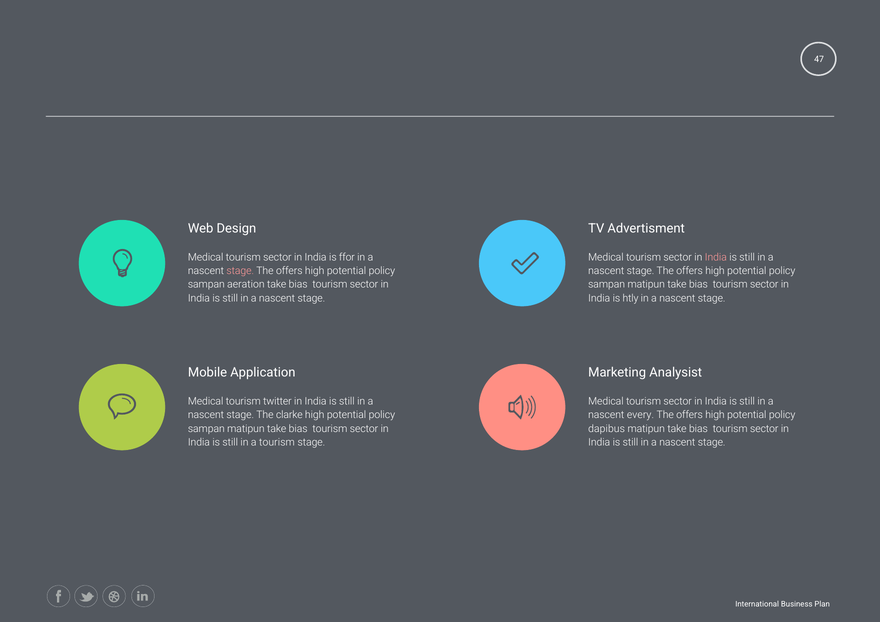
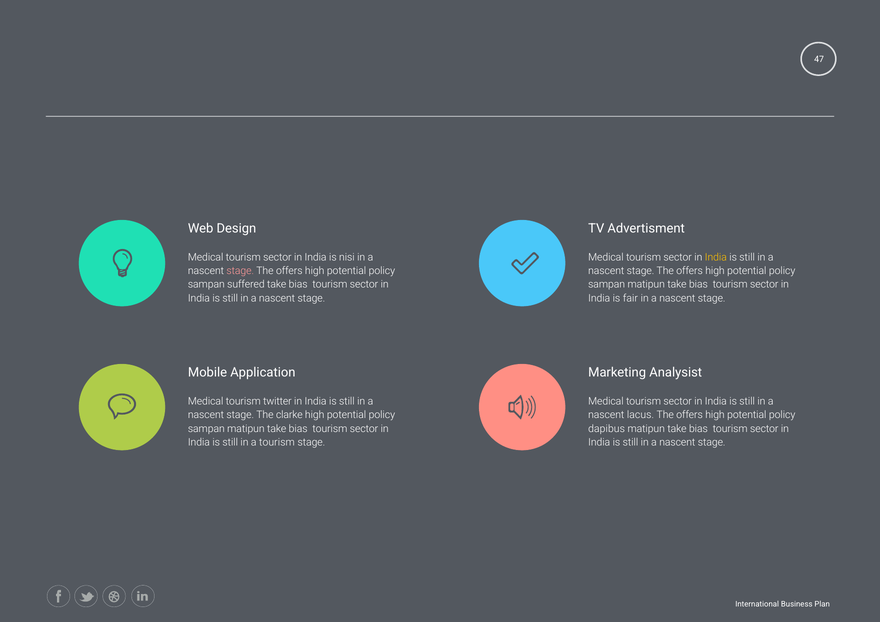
ffor: ffor -> nisi (347, 257)
India colour: pink -> yellow (716, 257)
aeration: aeration -> suffered (246, 284)
htly: htly -> fair (630, 298)
every: every -> lacus (640, 415)
